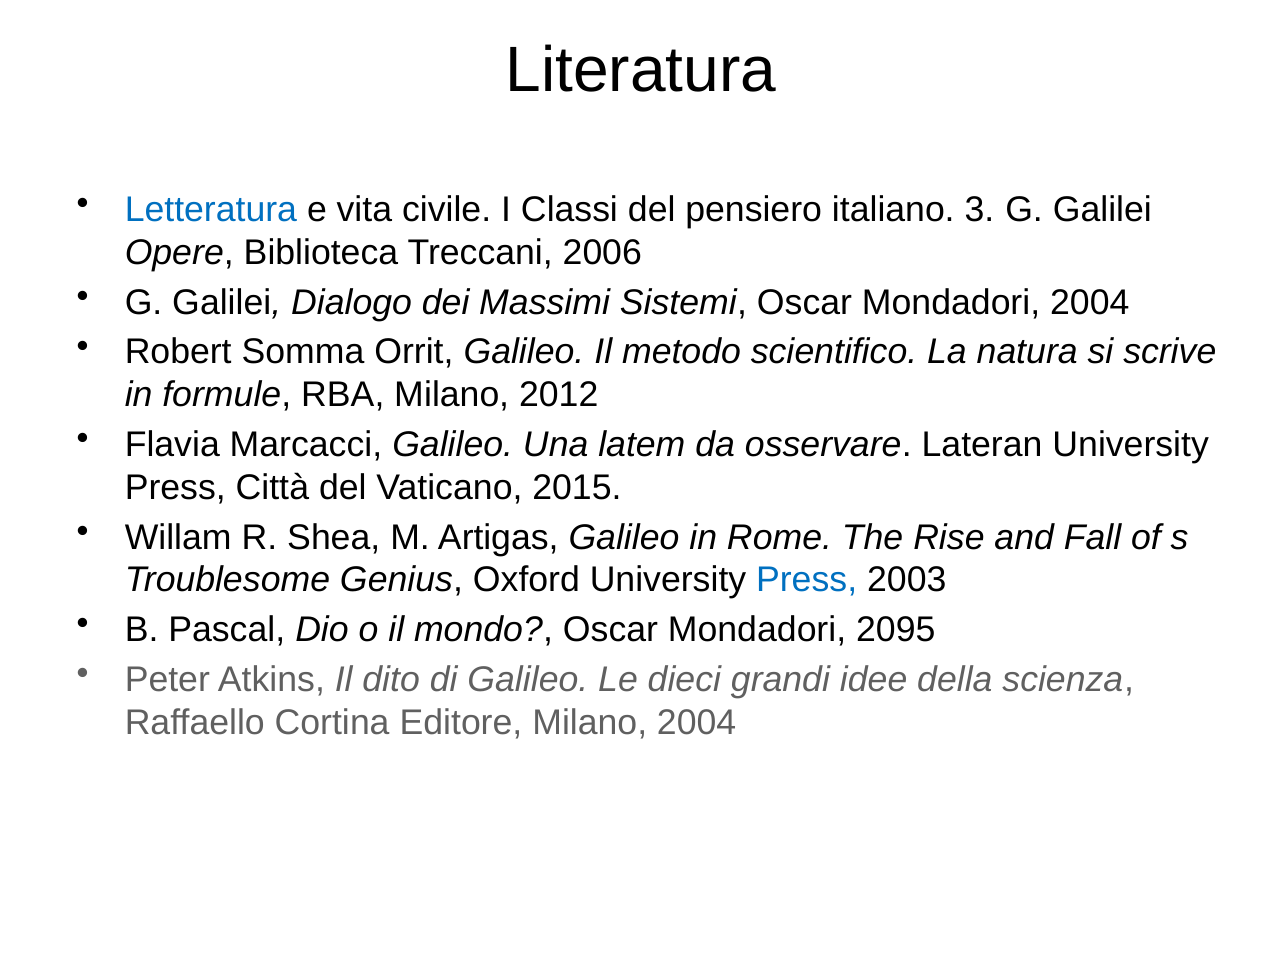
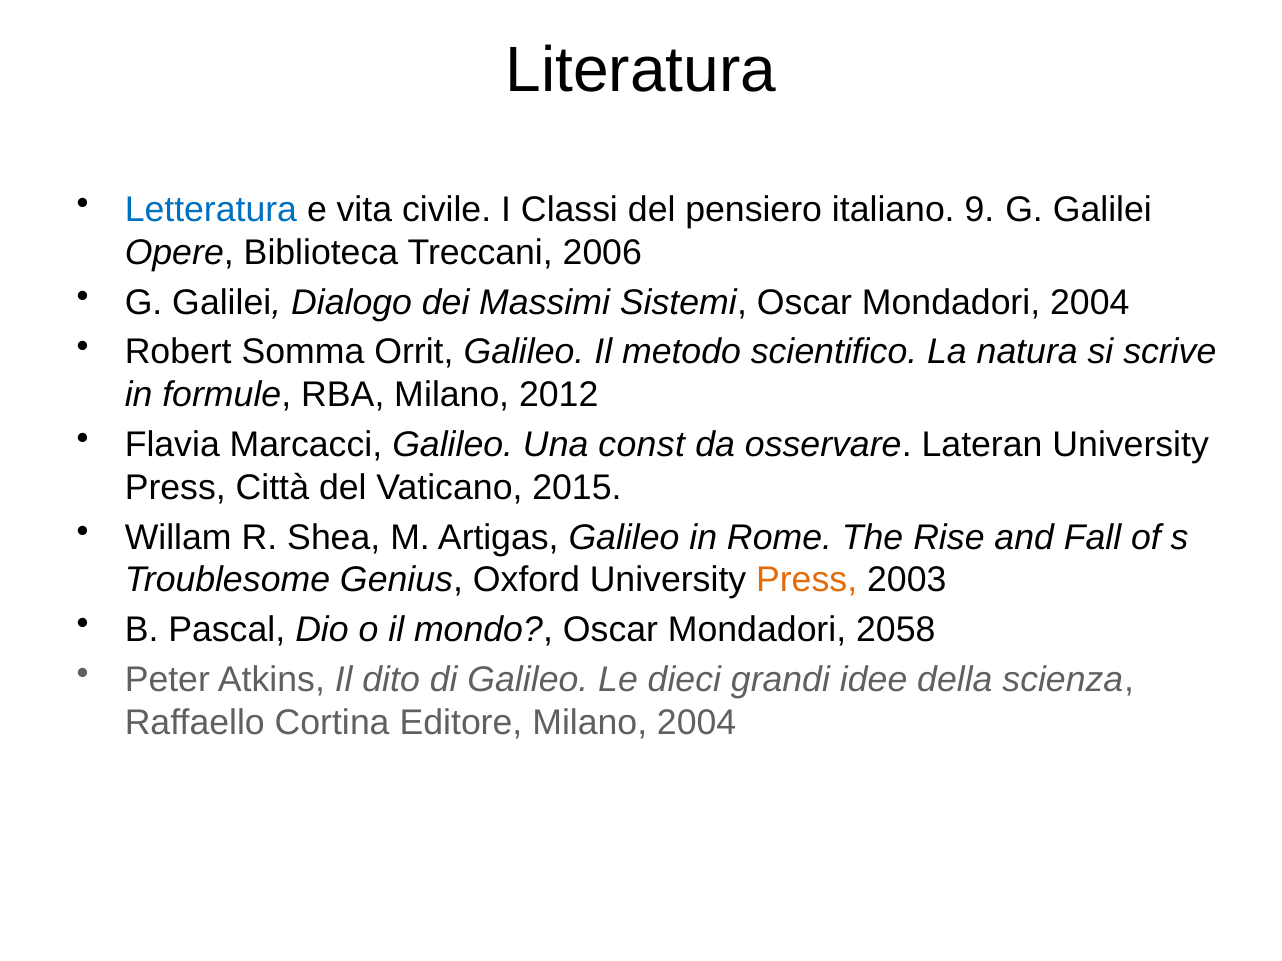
3: 3 -> 9 (979, 210)
latem: latem -> const (642, 445)
Press colour: blue -> orange (807, 580)
2095: 2095 -> 2058 (896, 630)
